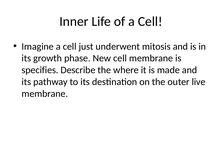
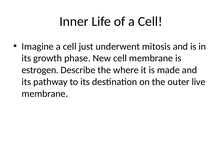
specifies: specifies -> estrogen (40, 70)
